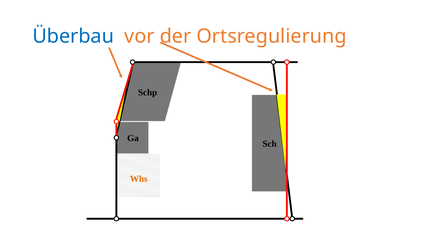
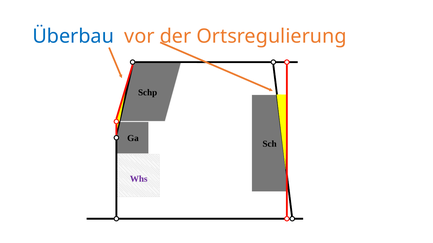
Whs colour: orange -> purple (139, 179)
